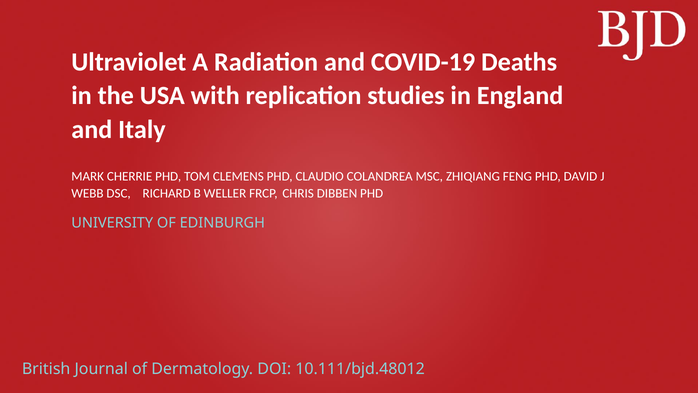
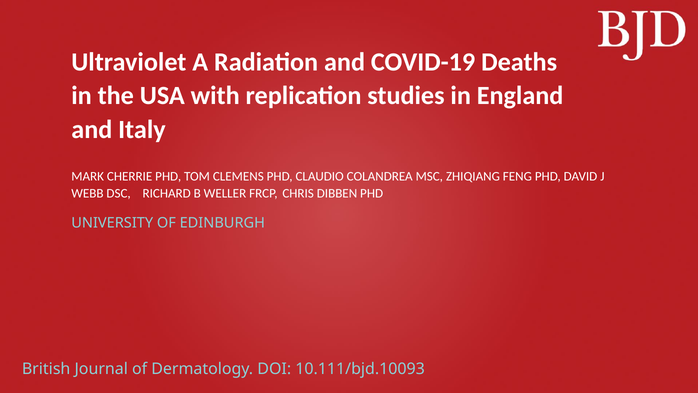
10.111/bjd.48012: 10.111/bjd.48012 -> 10.111/bjd.10093 (360, 369)
